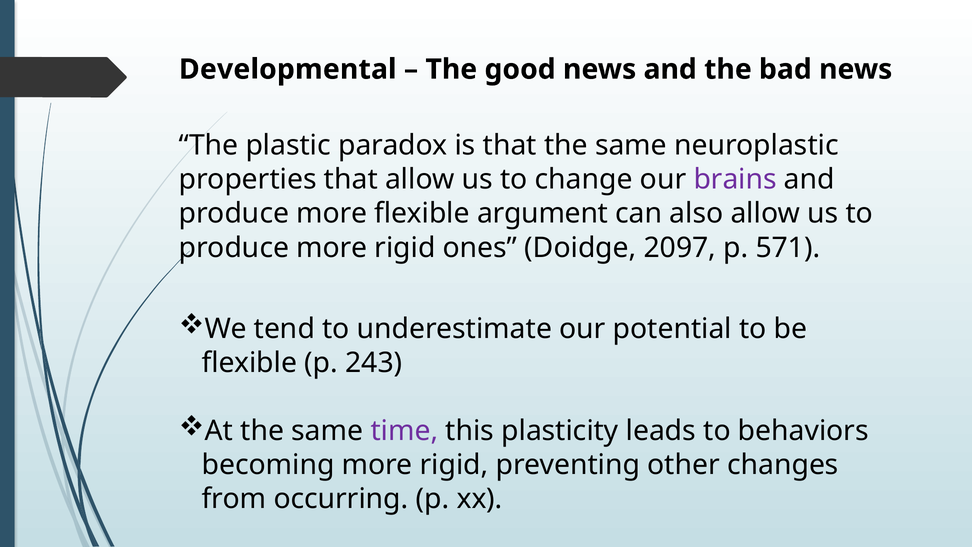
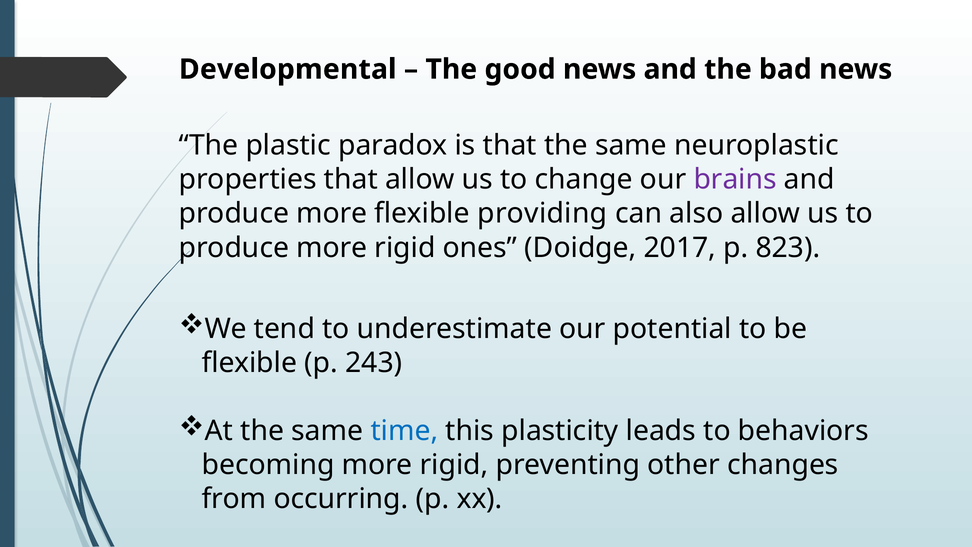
argument: argument -> providing (542, 214)
2097: 2097 -> 2017 (680, 248)
571: 571 -> 823 (788, 248)
time colour: purple -> blue (404, 431)
